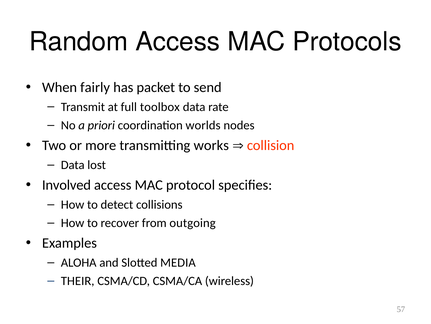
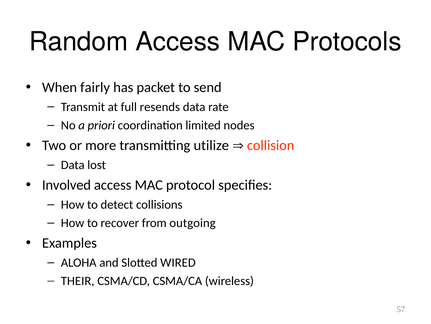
toolbox: toolbox -> resends (160, 107)
worlds: worlds -> limited (203, 125)
works: works -> utilize (211, 145)
MEDIA: MEDIA -> WIRED (178, 262)
